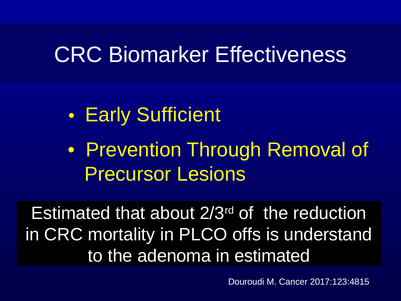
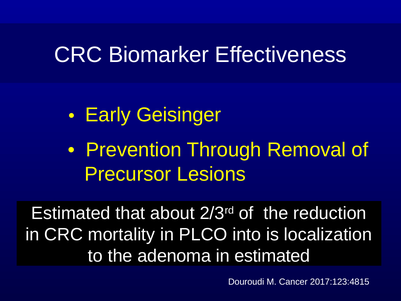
Sufficient: Sufficient -> Geisinger (179, 115)
offs: offs -> into (247, 234)
understand: understand -> localization (328, 234)
